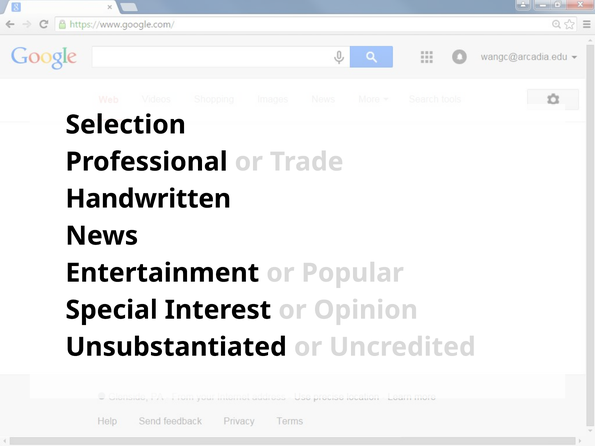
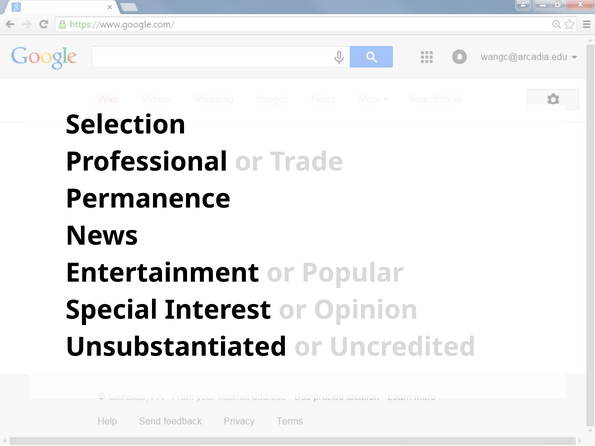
Handwritten: Handwritten -> Permanence (148, 199)
